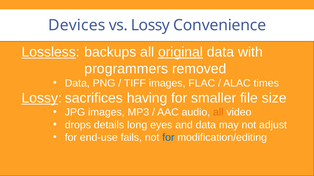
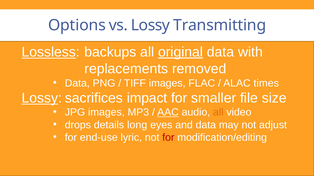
Devices: Devices -> Options (77, 25)
Convenience: Convenience -> Transmitting (220, 25)
programmers: programmers -> replacements (126, 69)
having: having -> impact (147, 98)
AAC underline: none -> present (168, 113)
fails: fails -> lyric (131, 138)
for colour: blue -> red (168, 138)
